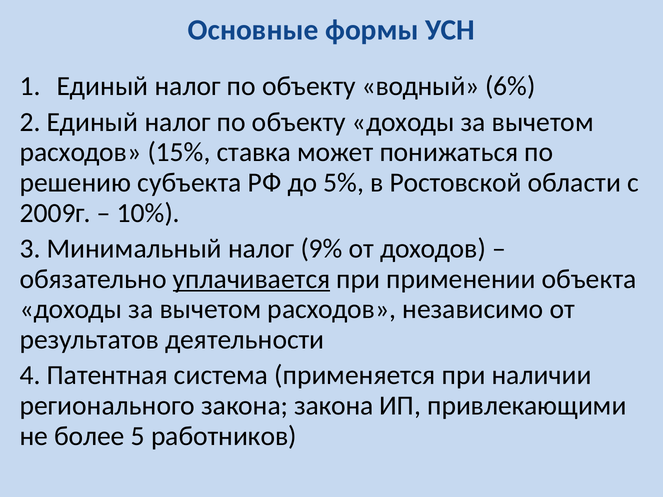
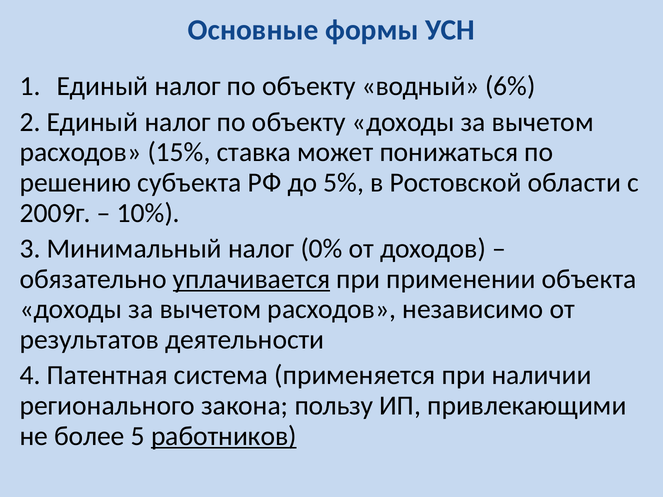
9%: 9% -> 0% (322, 249)
закона закона: закона -> пользу (334, 406)
работников underline: none -> present (224, 436)
